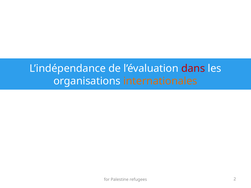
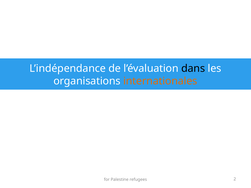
dans colour: red -> black (193, 69)
